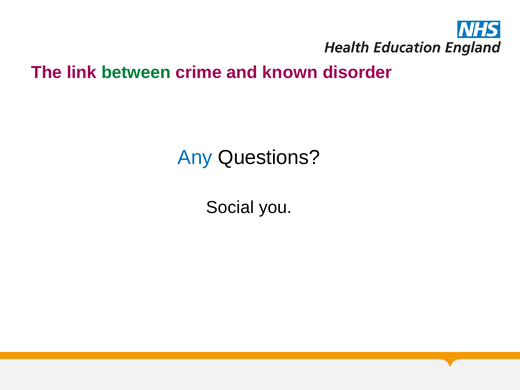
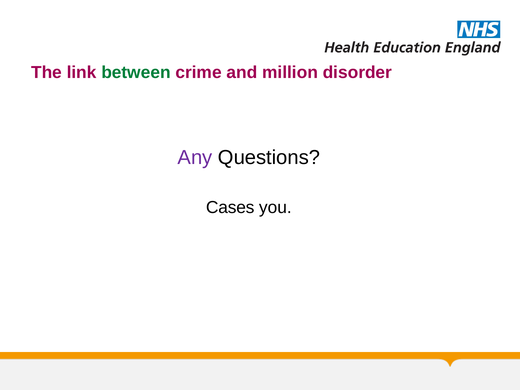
known: known -> million (290, 73)
Any colour: blue -> purple (195, 157)
Social: Social -> Cases (230, 208)
